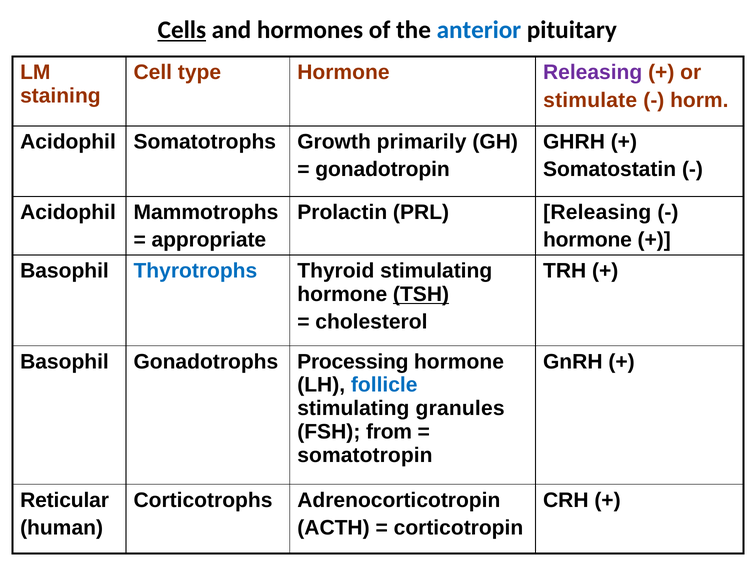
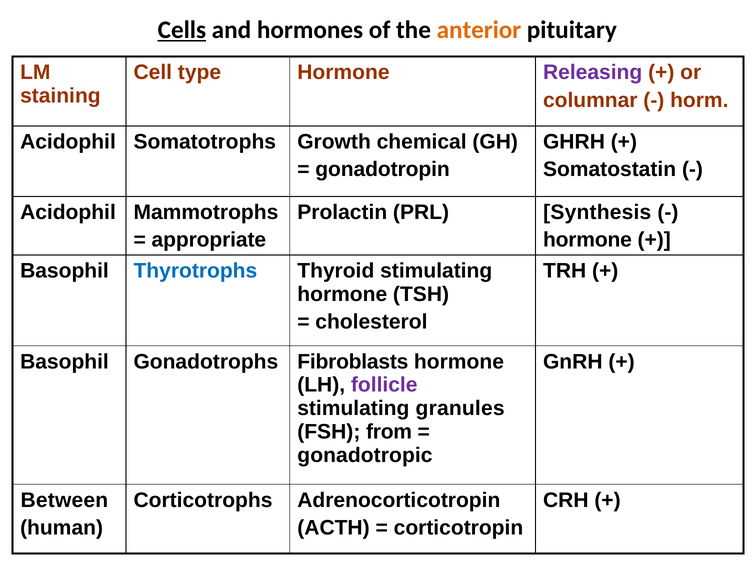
anterior colour: blue -> orange (479, 30)
stimulate: stimulate -> columnar (590, 100)
primarily: primarily -> chemical (422, 142)
PRL Releasing: Releasing -> Synthesis (597, 212)
TSH underline: present -> none (421, 294)
Processing: Processing -> Fibroblasts (353, 362)
follicle colour: blue -> purple (384, 385)
somatotropin: somatotropin -> gonadotropic (365, 455)
Reticular: Reticular -> Between (64, 500)
